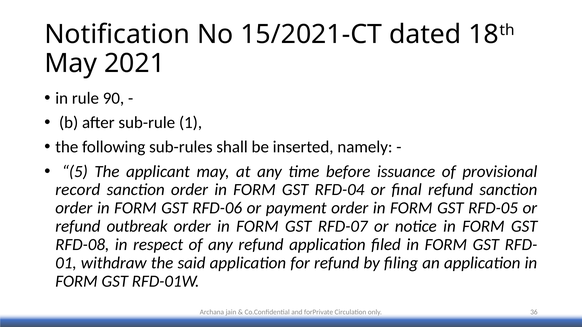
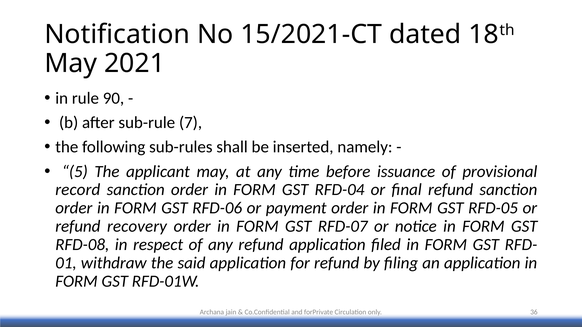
1: 1 -> 7 (191, 123)
outbreak: outbreak -> recovery (137, 227)
